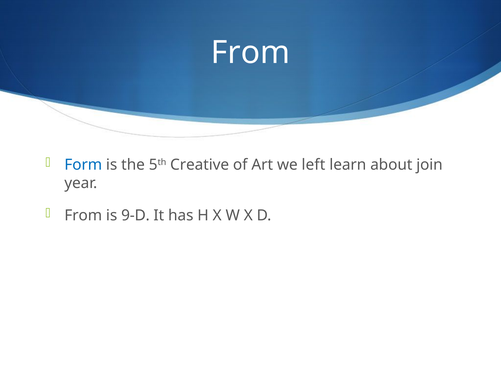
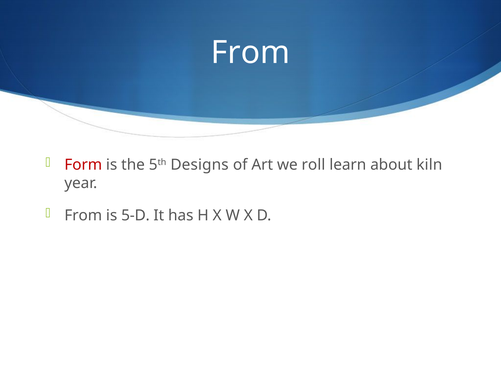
Form colour: blue -> red (83, 165)
Creative: Creative -> Designs (200, 165)
left: left -> roll (313, 165)
join: join -> kiln (429, 165)
9-D: 9-D -> 5-D (135, 215)
